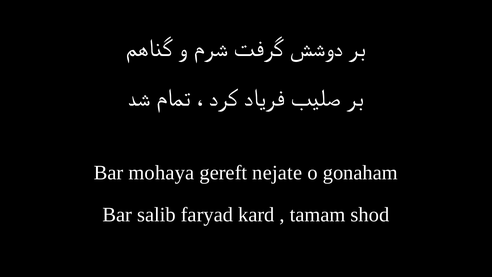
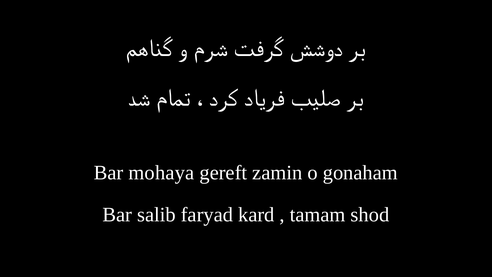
nejate: nejate -> zamin (277, 173)
